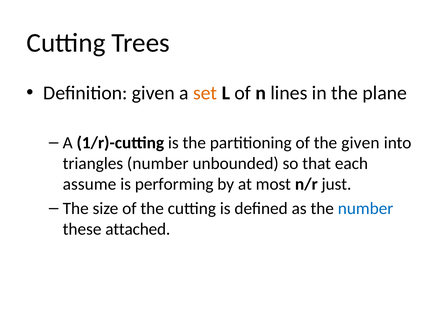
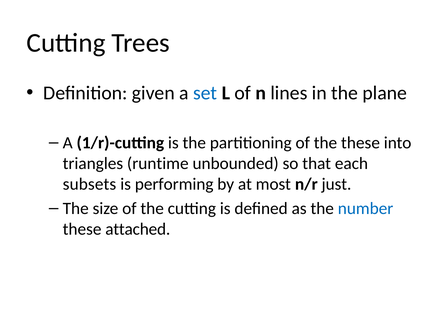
set colour: orange -> blue (205, 93)
the given: given -> these (360, 143)
triangles number: number -> runtime (158, 164)
assume: assume -> subsets (89, 184)
